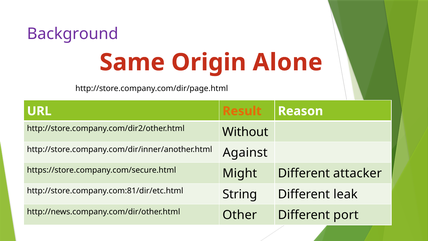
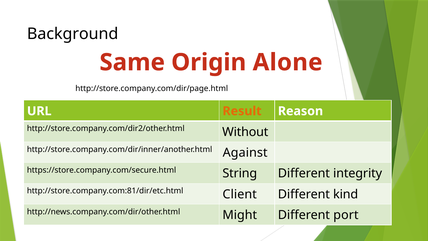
Background colour: purple -> black (73, 34)
Might: Might -> String (240, 173)
attacker: attacker -> integrity (358, 173)
String: String -> Client (240, 194)
leak: leak -> kind (346, 194)
Other: Other -> Might (240, 215)
